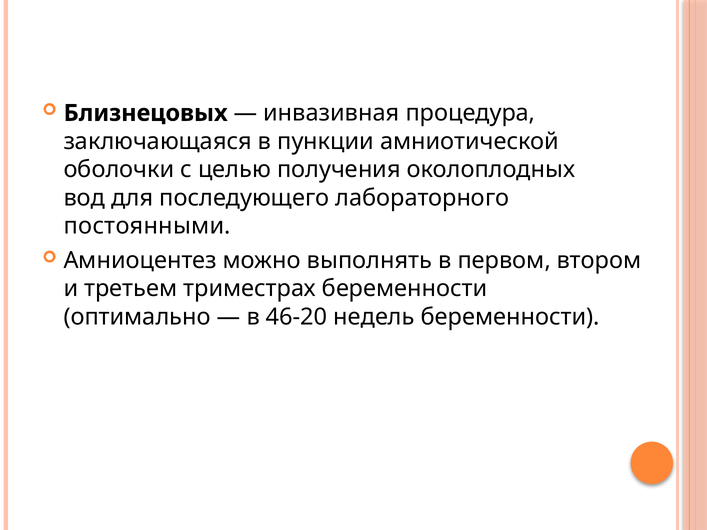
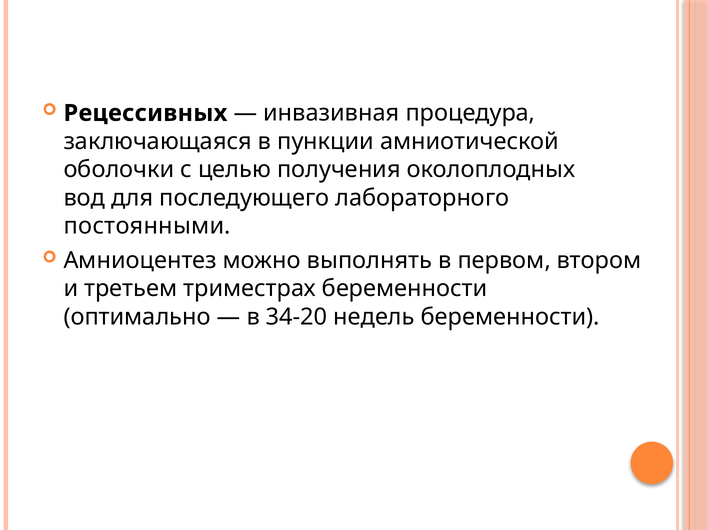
Близнецовых: Близнецовых -> Рецессивных (145, 113)
46-20: 46-20 -> 34-20 (297, 317)
